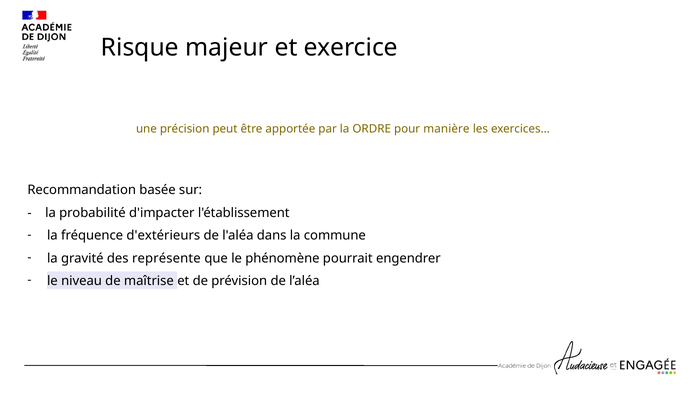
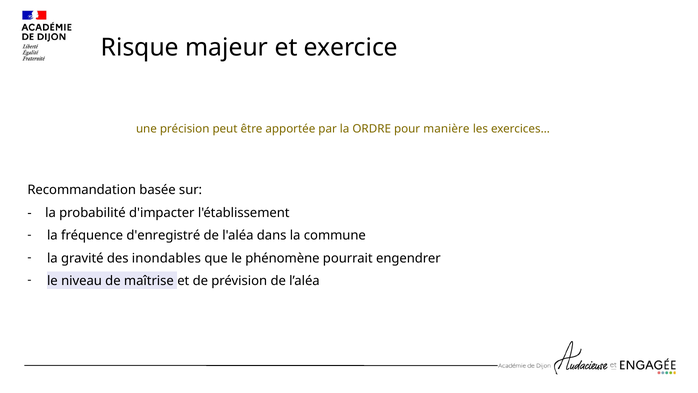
d'extérieurs: d'extérieurs -> d'enregistré (163, 235)
représente: représente -> inondables (166, 258)
